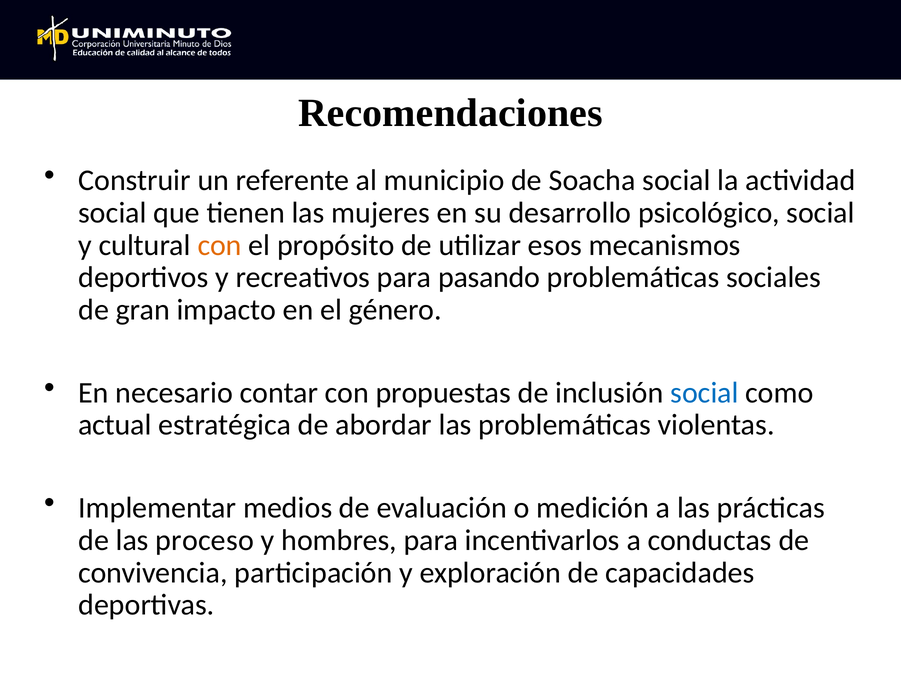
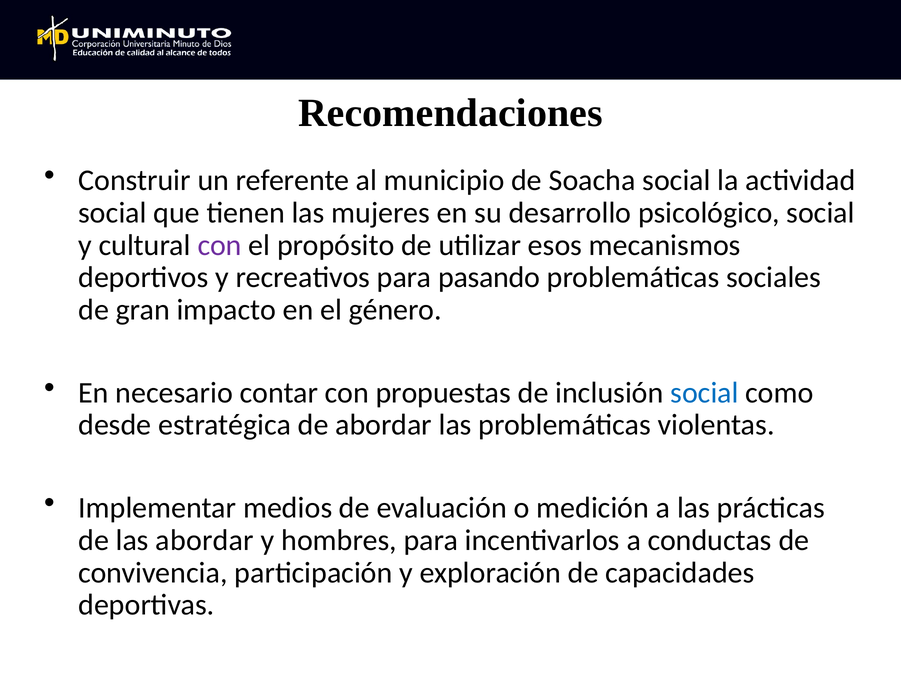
con colour: orange -> purple (220, 245)
actual: actual -> desde (115, 426)
las proceso: proceso -> abordar (205, 541)
